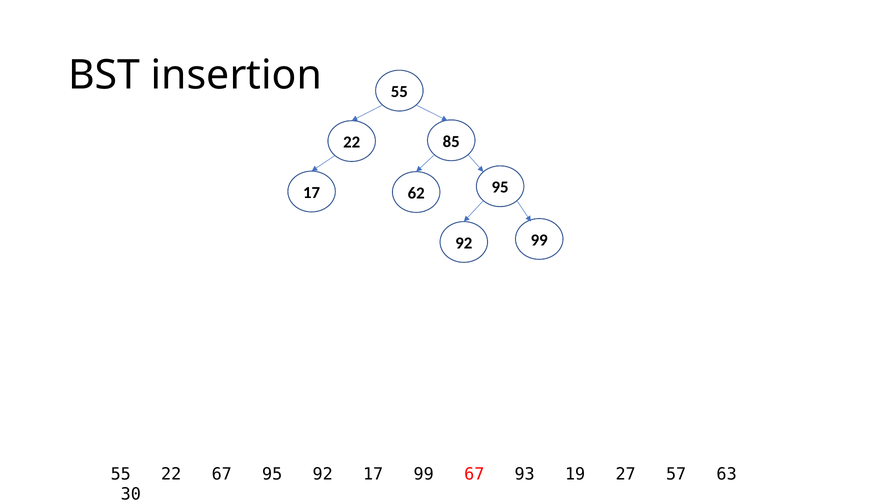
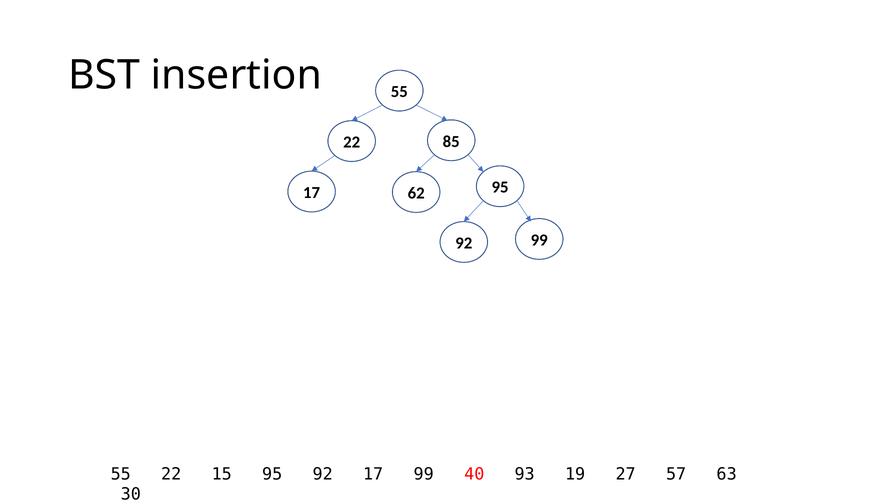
22 67: 67 -> 15 (222, 473)
99 67: 67 -> 40 (474, 473)
